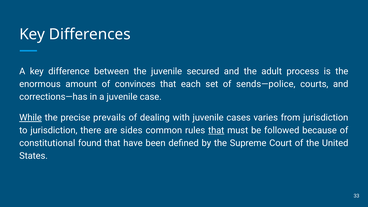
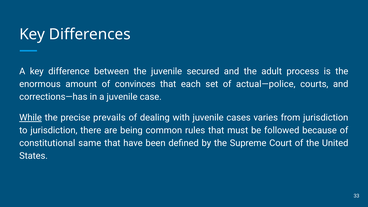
sends—police: sends—police -> actual—police (266, 84)
sides: sides -> being (131, 130)
that underline: present -> none (216, 130)
found: found -> same (90, 143)
